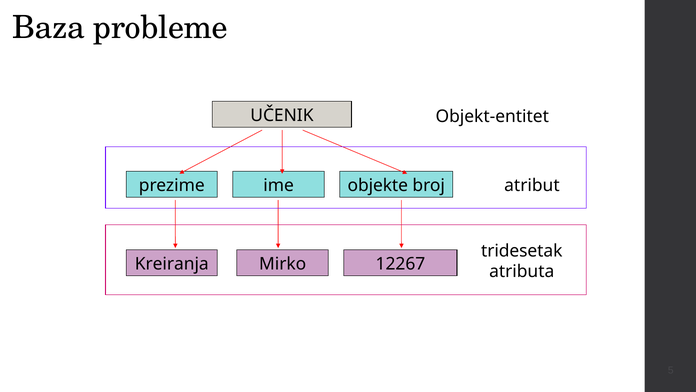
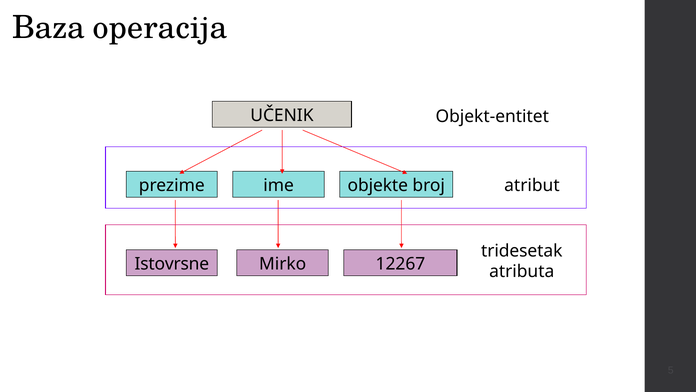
probleme: probleme -> operacija (160, 28)
Kreiranja: Kreiranja -> Istovrsne (172, 263)
